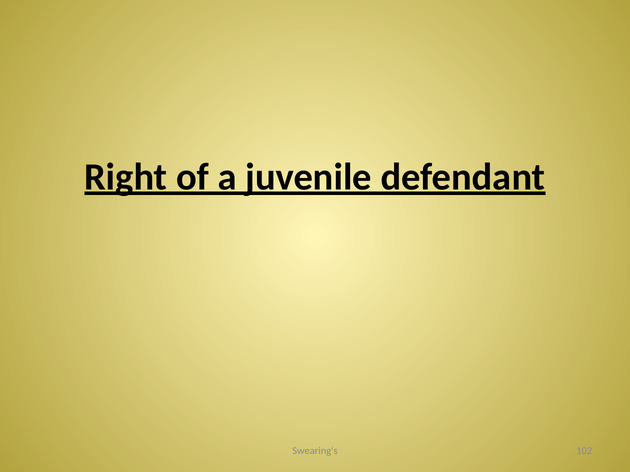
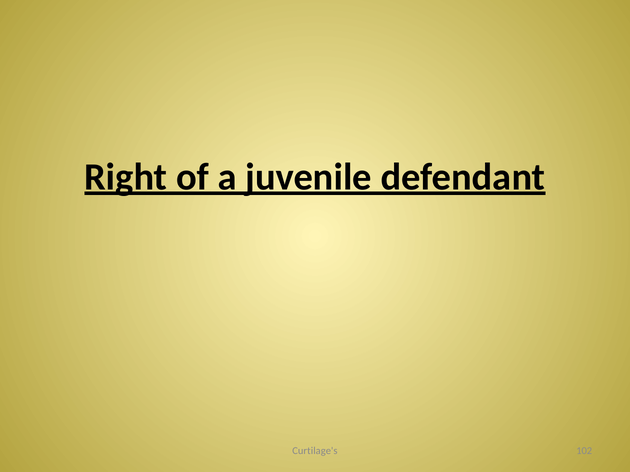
Swearing's: Swearing's -> Curtilage's (315, 451)
